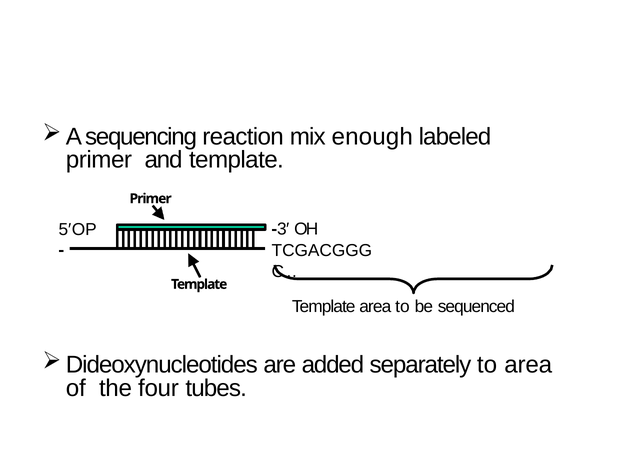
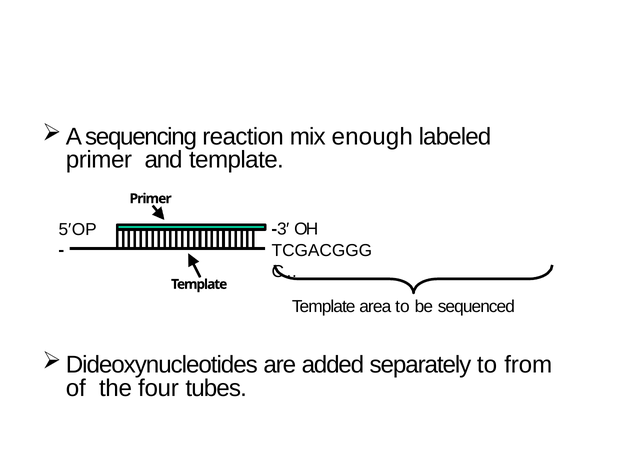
to area: area -> from (528, 365)
